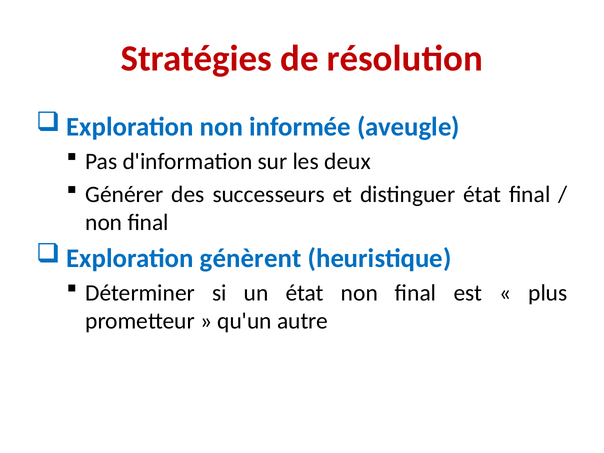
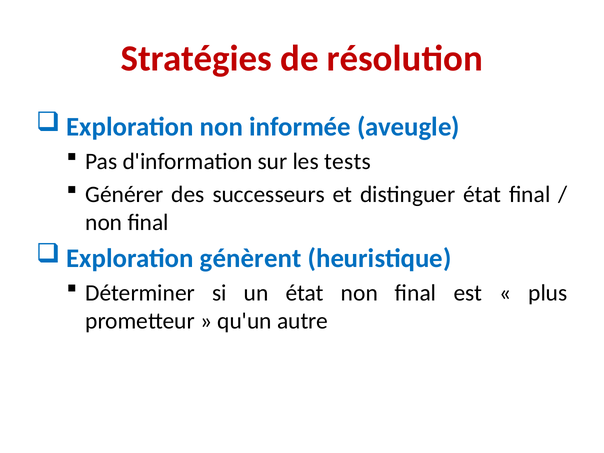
deux: deux -> tests (348, 161)
